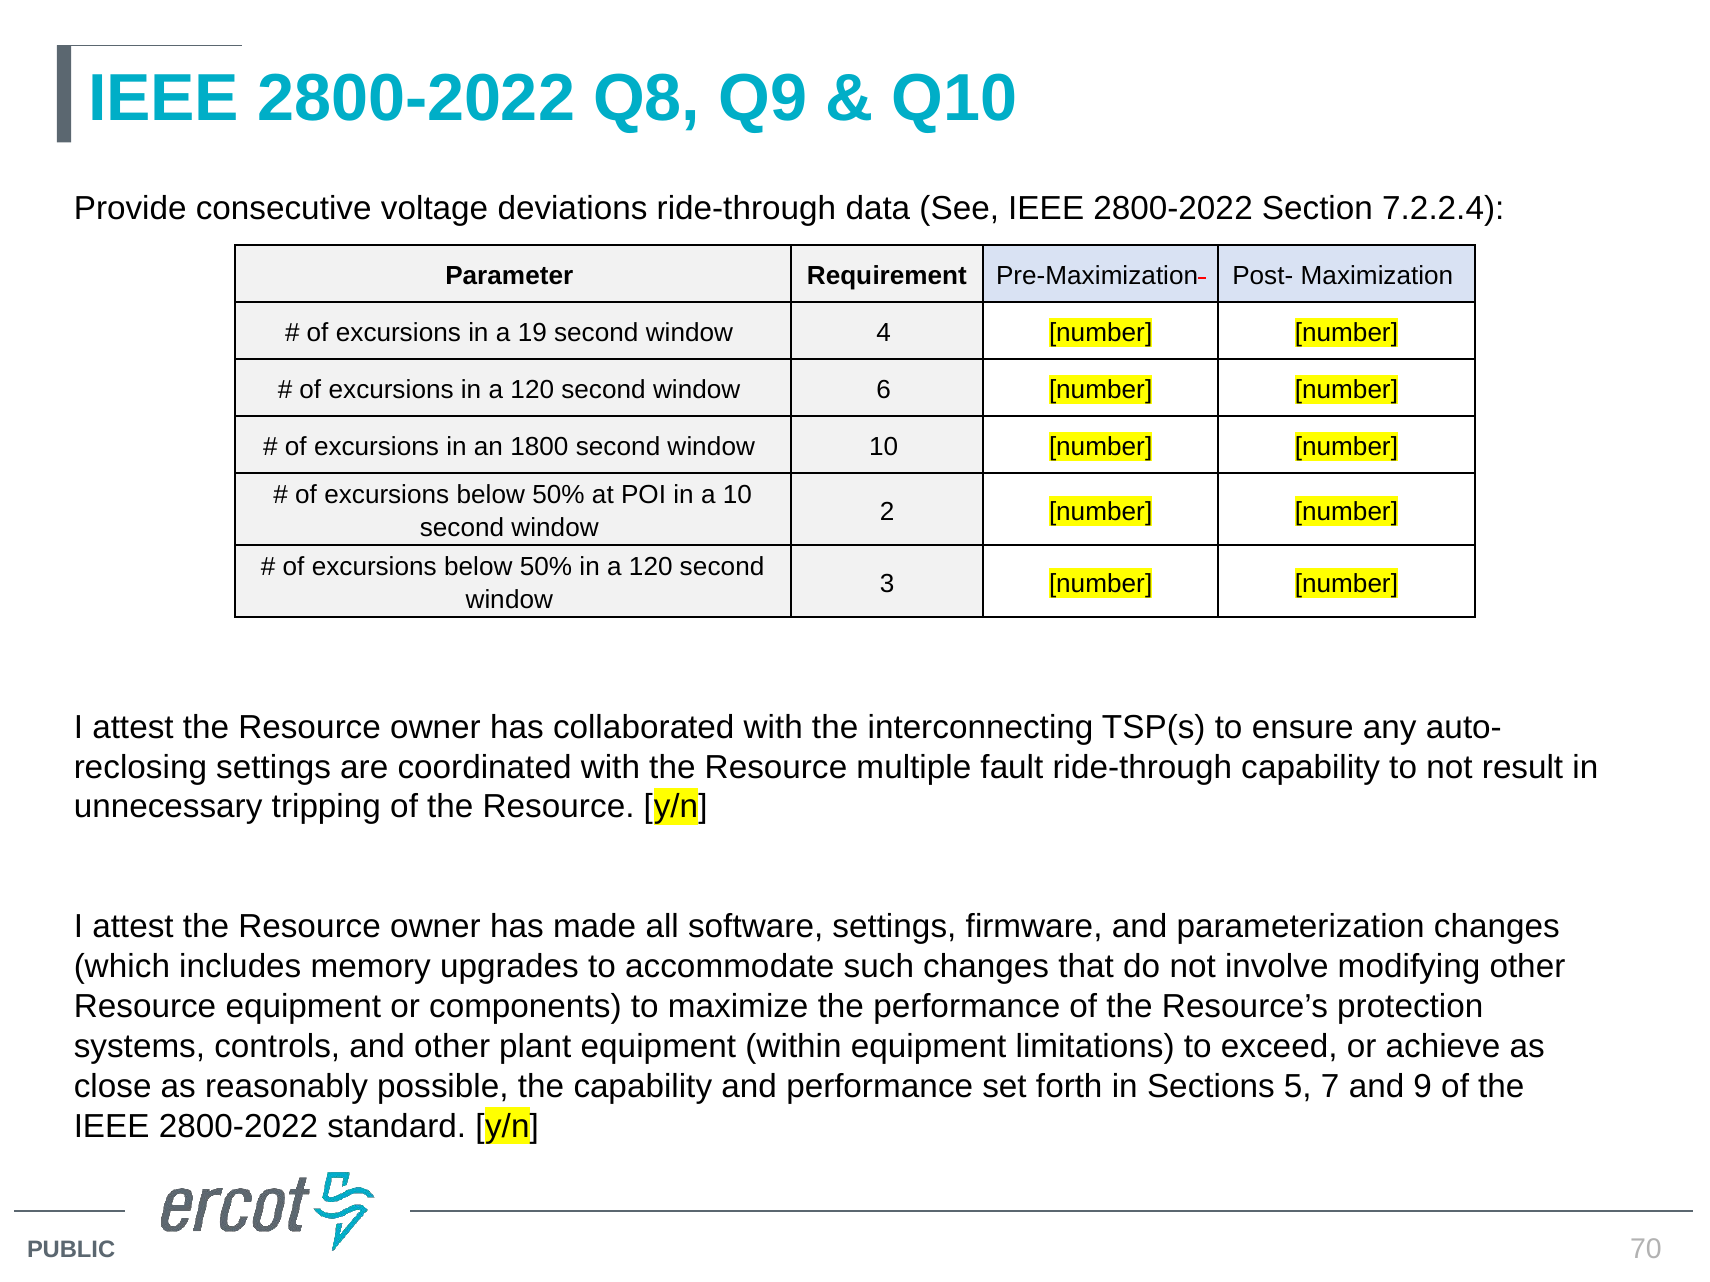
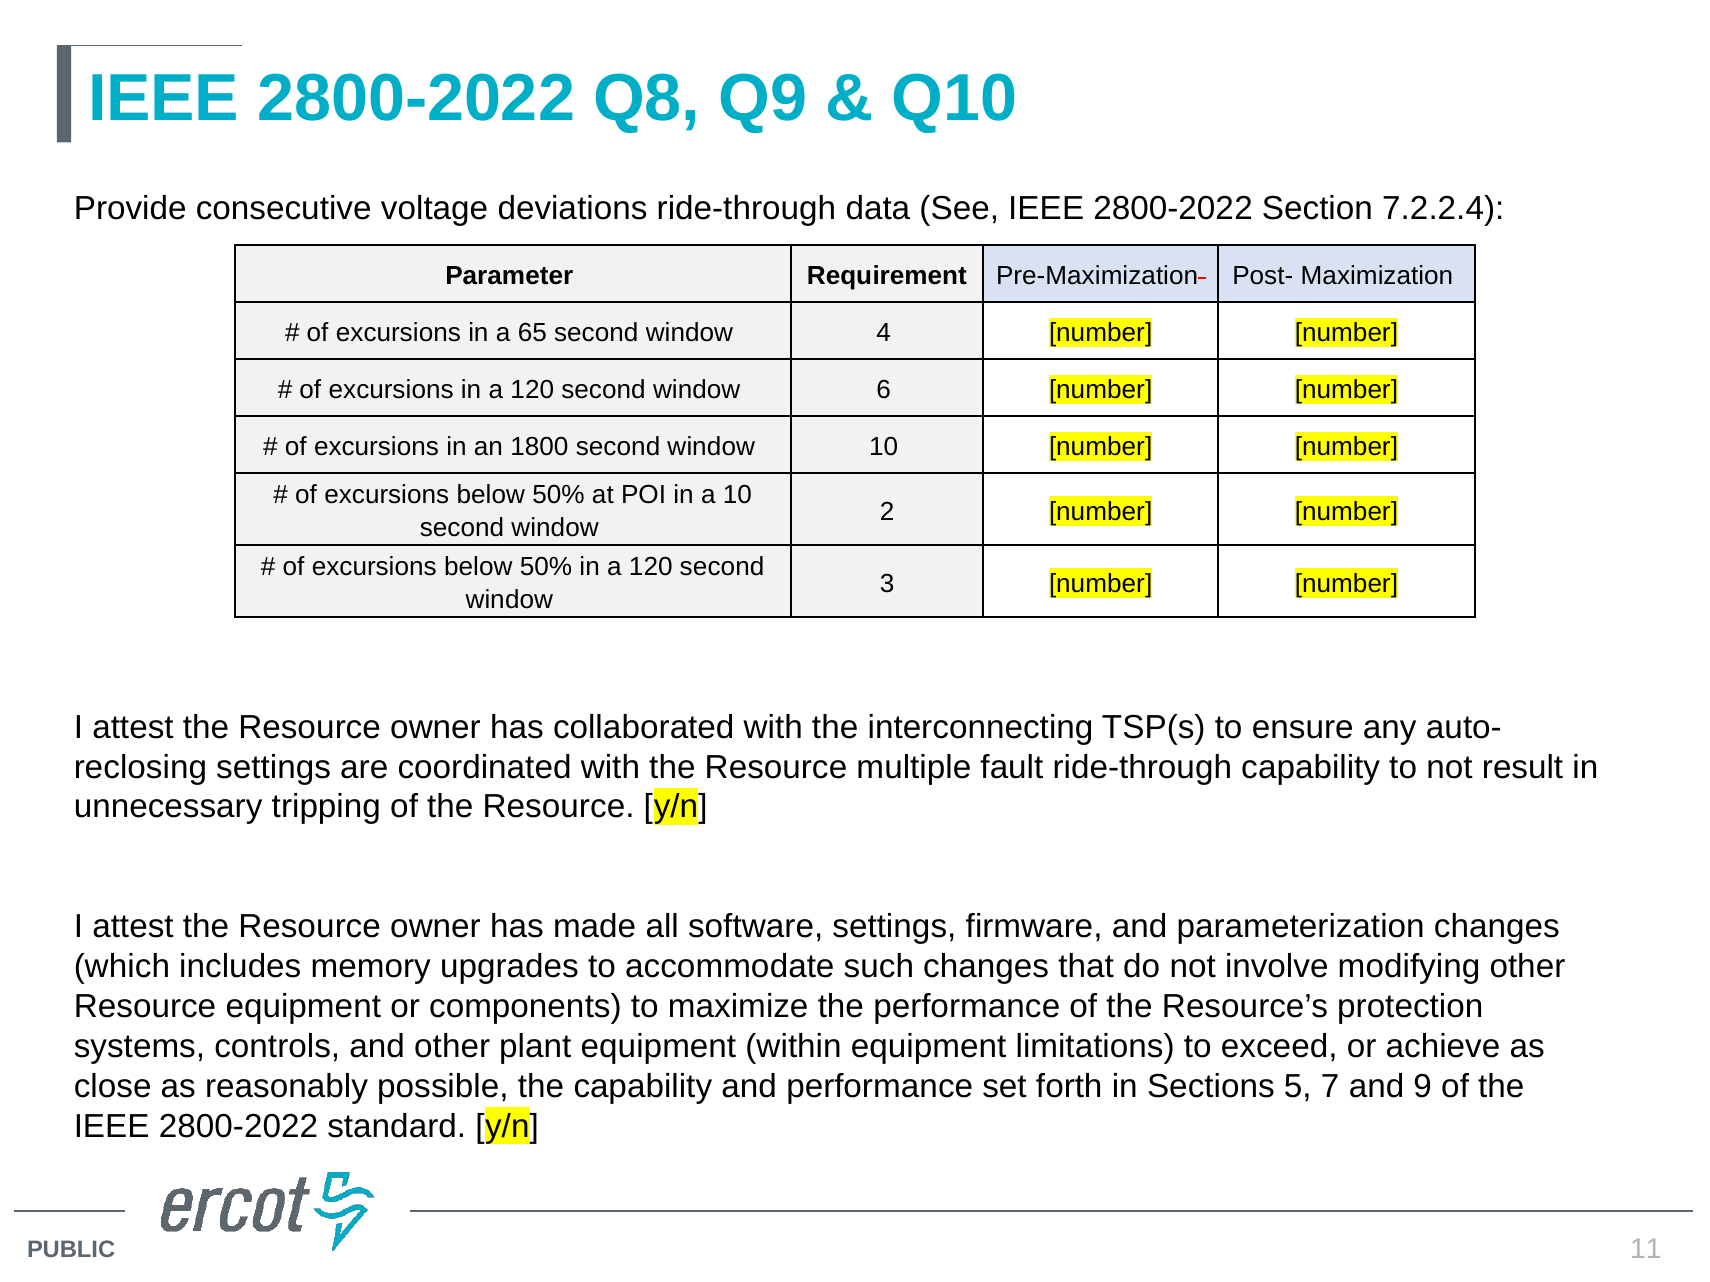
19: 19 -> 65 (532, 333)
70: 70 -> 11 (1646, 1250)
